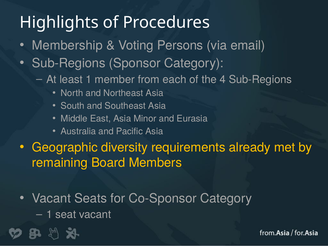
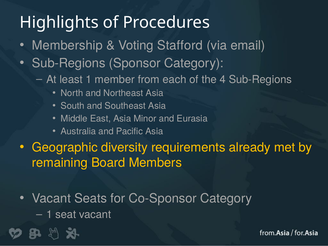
Persons: Persons -> Stafford (180, 45)
